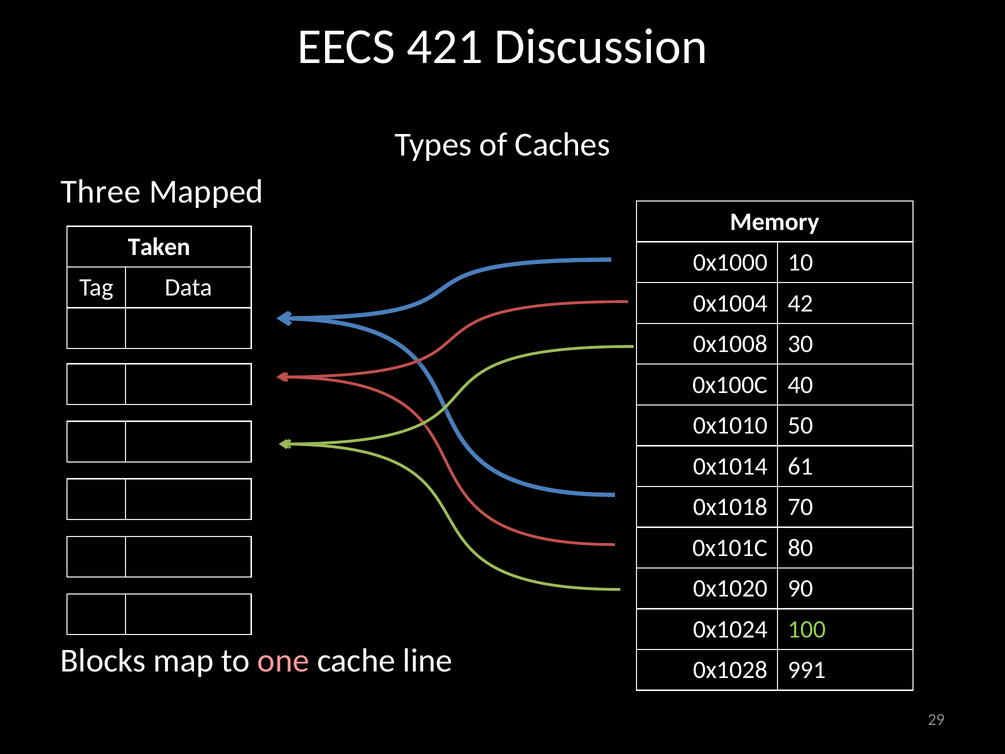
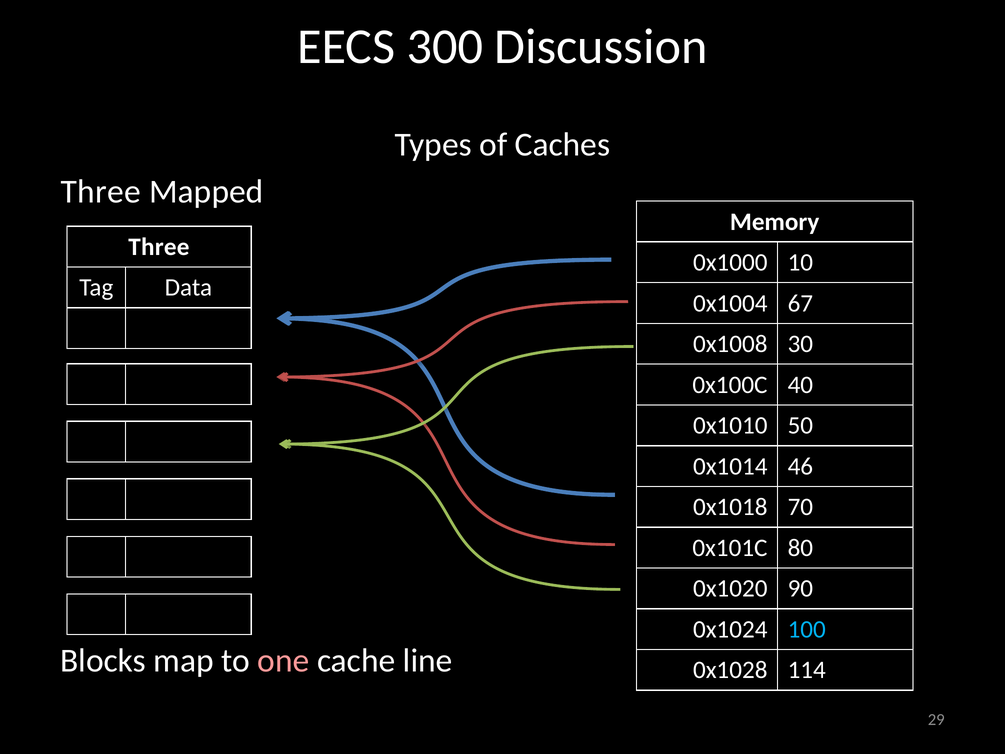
421: 421 -> 300 (445, 47)
Taken: Taken -> Three (159, 247)
42: 42 -> 67 (800, 303)
61: 61 -> 46 (800, 466)
100 colour: light green -> light blue (807, 629)
991: 991 -> 114 (807, 670)
